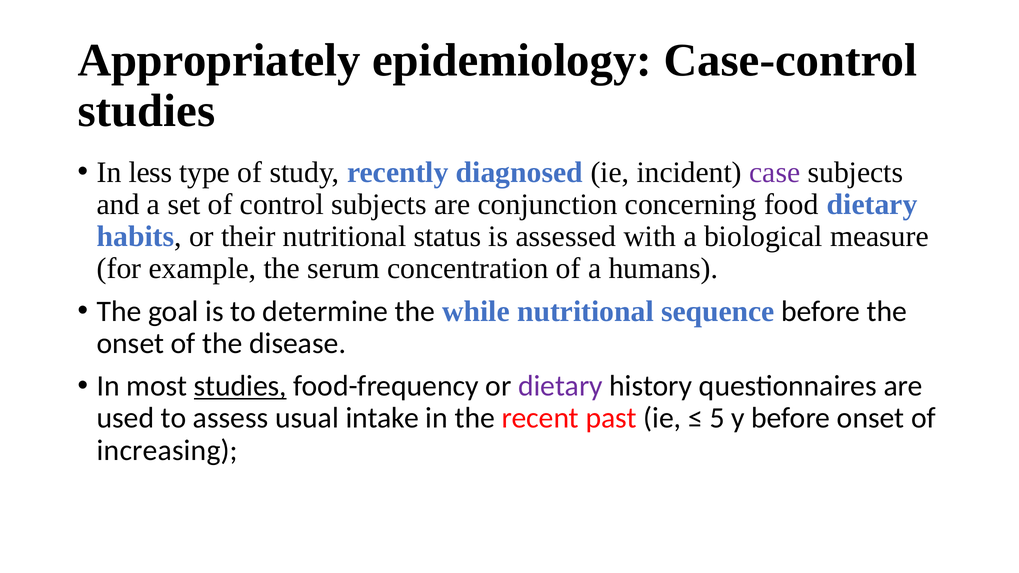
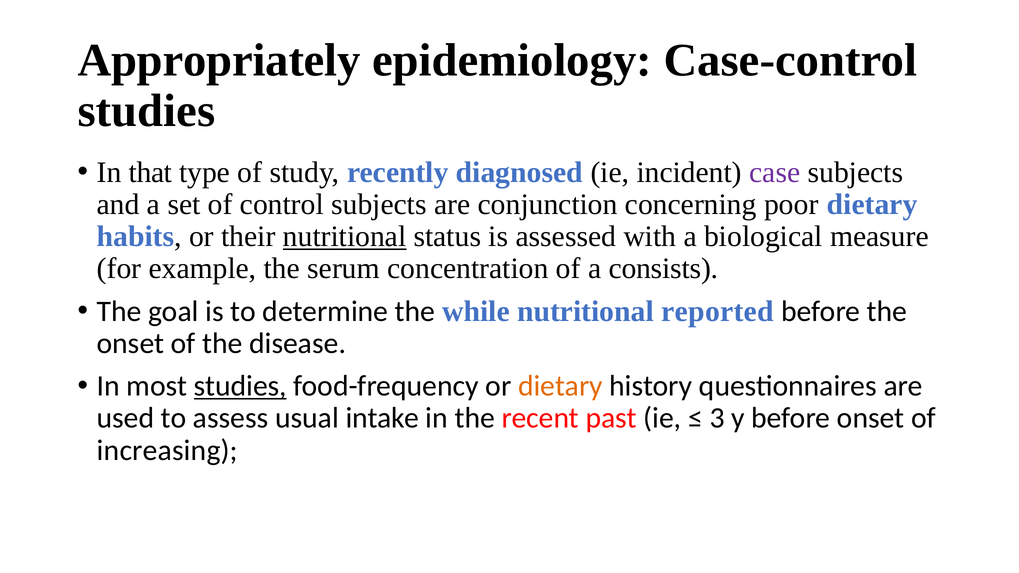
less: less -> that (150, 172)
food: food -> poor (791, 204)
nutritional underline: none -> present (345, 236)
humans: humans -> consists (663, 269)
sequence: sequence -> reported (718, 311)
dietary colour: purple -> orange (560, 386)
5: 5 -> 3 (717, 418)
